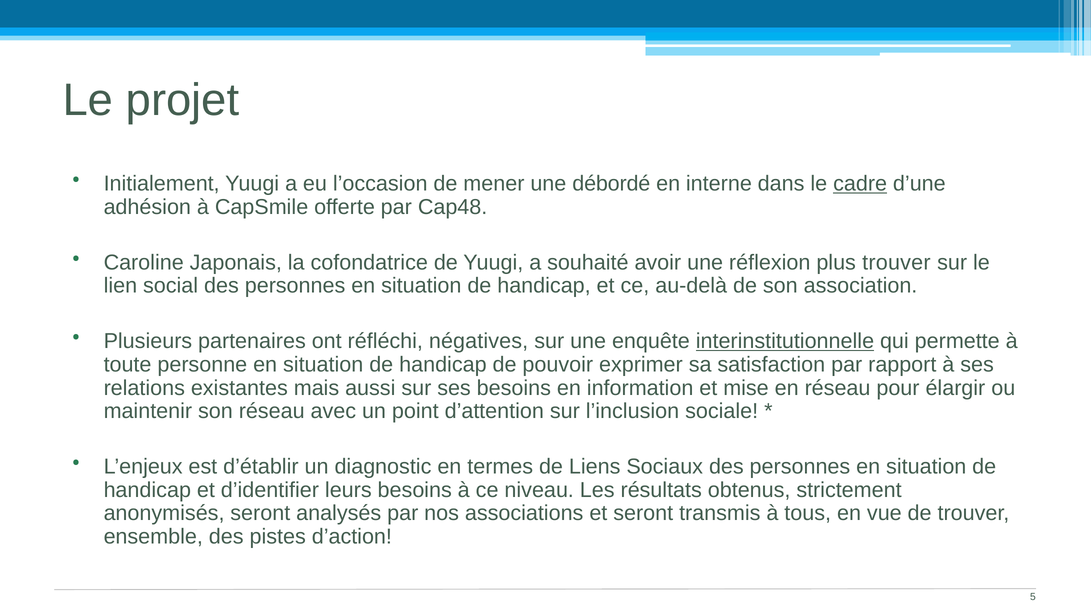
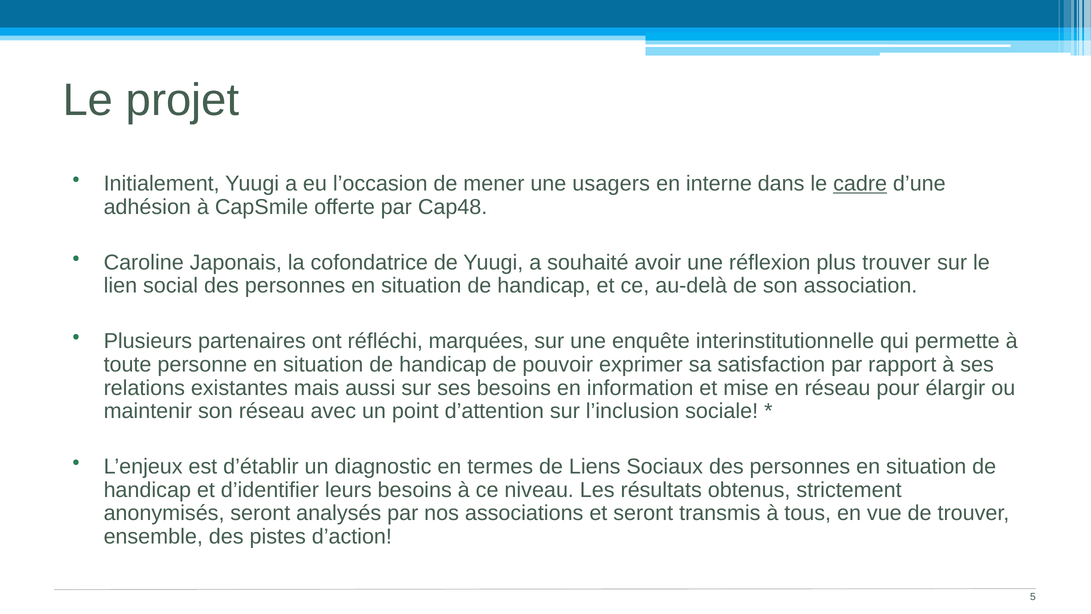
débordé: débordé -> usagers (611, 184)
négatives: négatives -> marquées (479, 341)
interinstitutionnelle underline: present -> none (785, 341)
